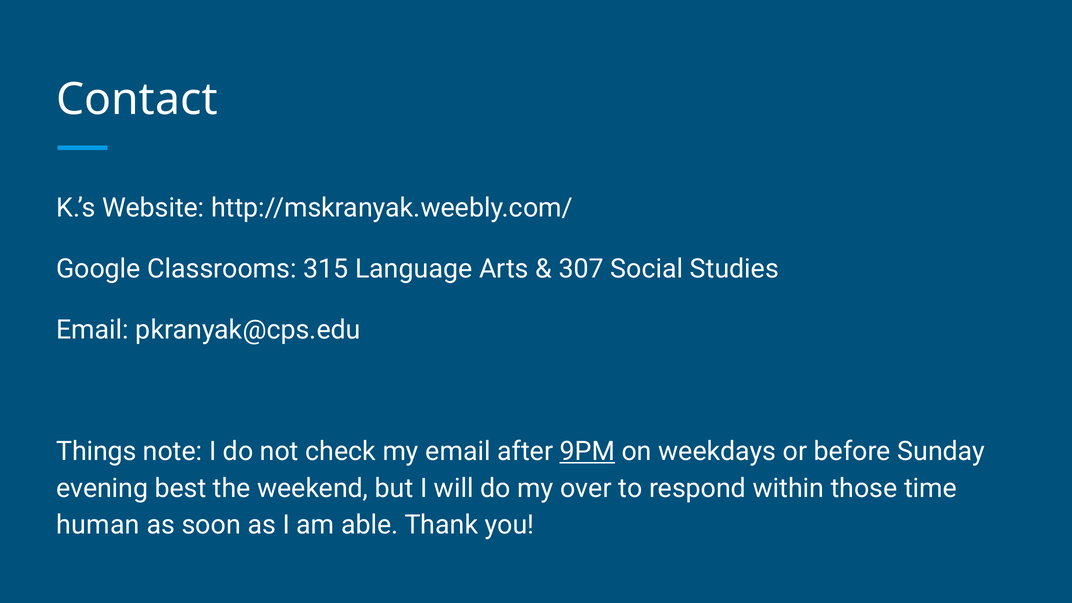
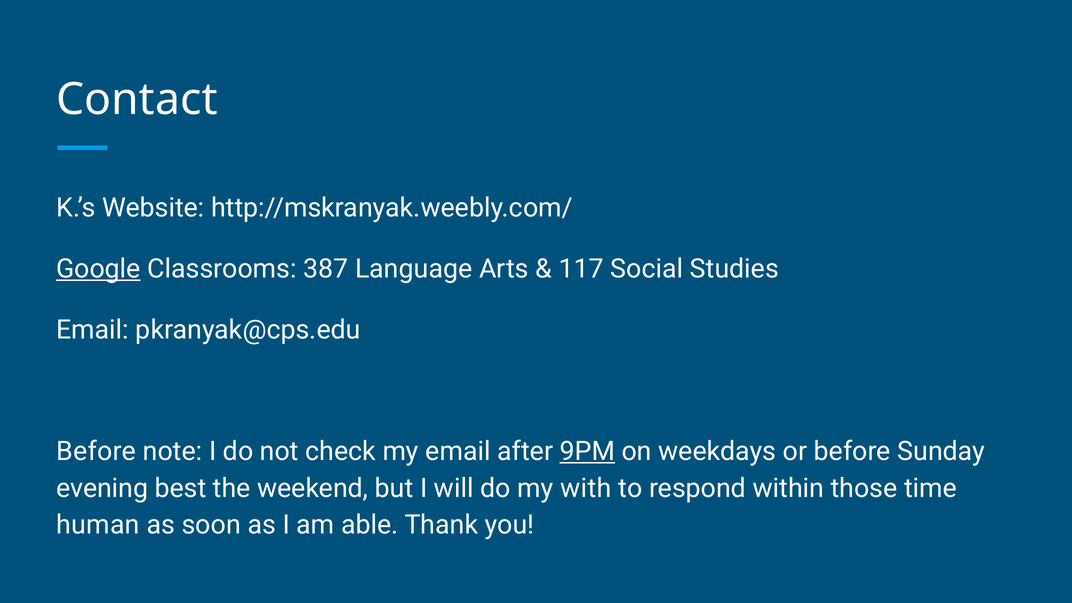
Google underline: none -> present (98, 269)
315: 315 -> 387 (326, 269)
307: 307 -> 117 (581, 269)
Things: Things -> Before (96, 451)
over: over -> with (586, 488)
